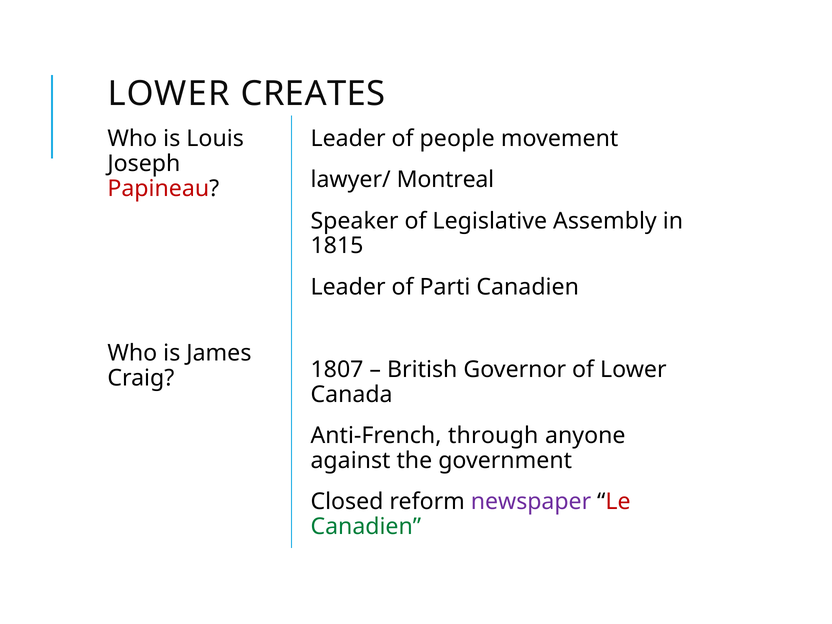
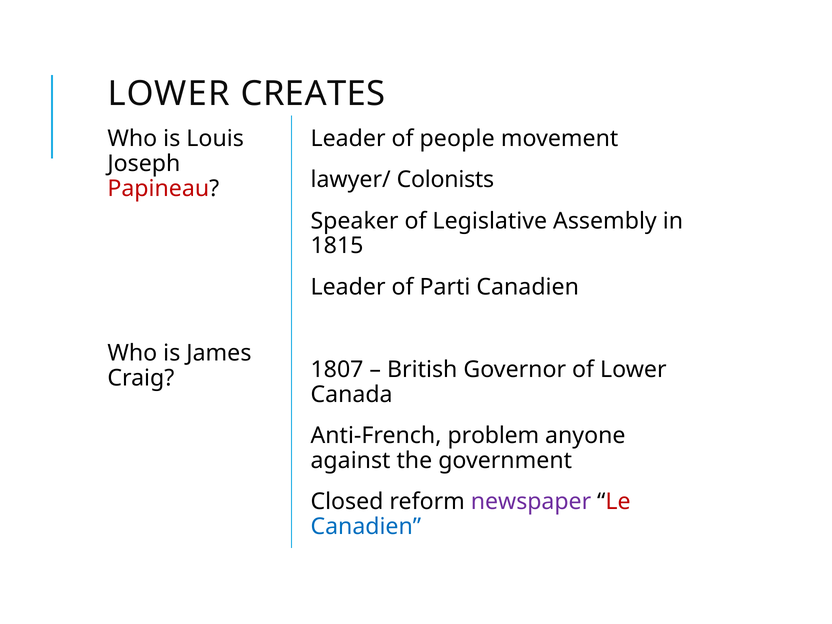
Montreal: Montreal -> Colonists (445, 180)
through: through -> problem (493, 436)
Canadien colour: green -> blue (366, 527)
